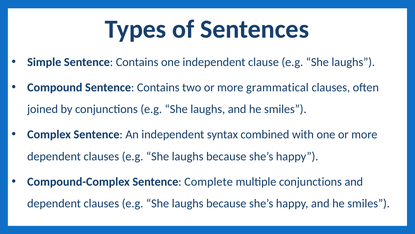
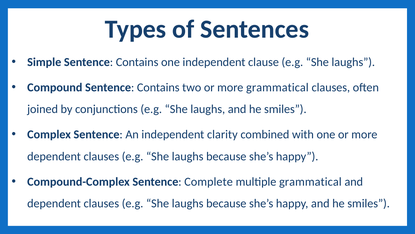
syntax: syntax -> clarity (222, 134)
multiple conjunctions: conjunctions -> grammatical (310, 181)
